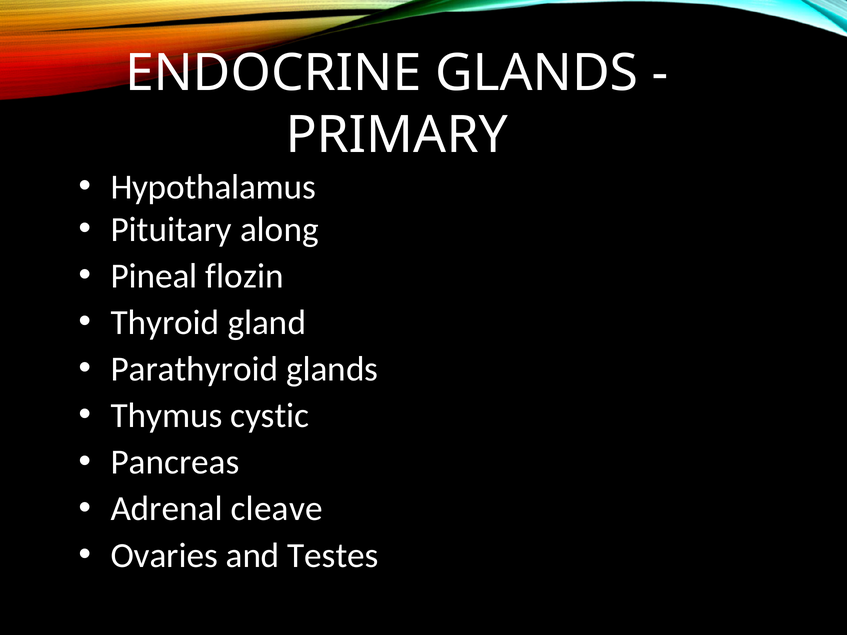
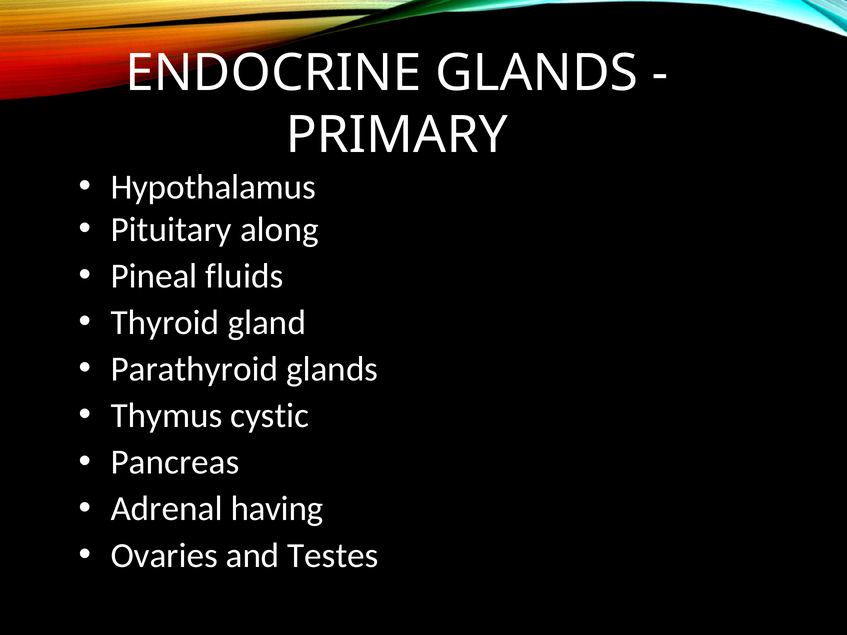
flozin: flozin -> fluids (245, 276)
cleave: cleave -> having (277, 509)
